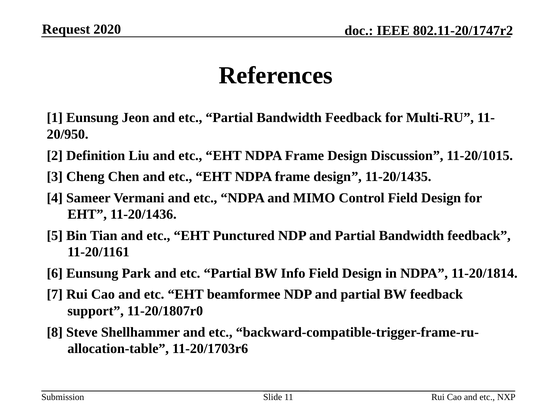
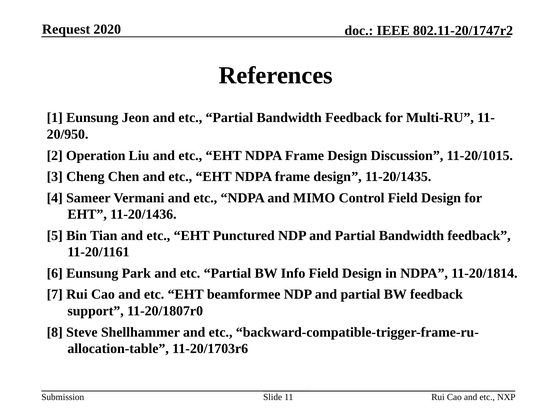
Definition: Definition -> Operation (96, 155)
